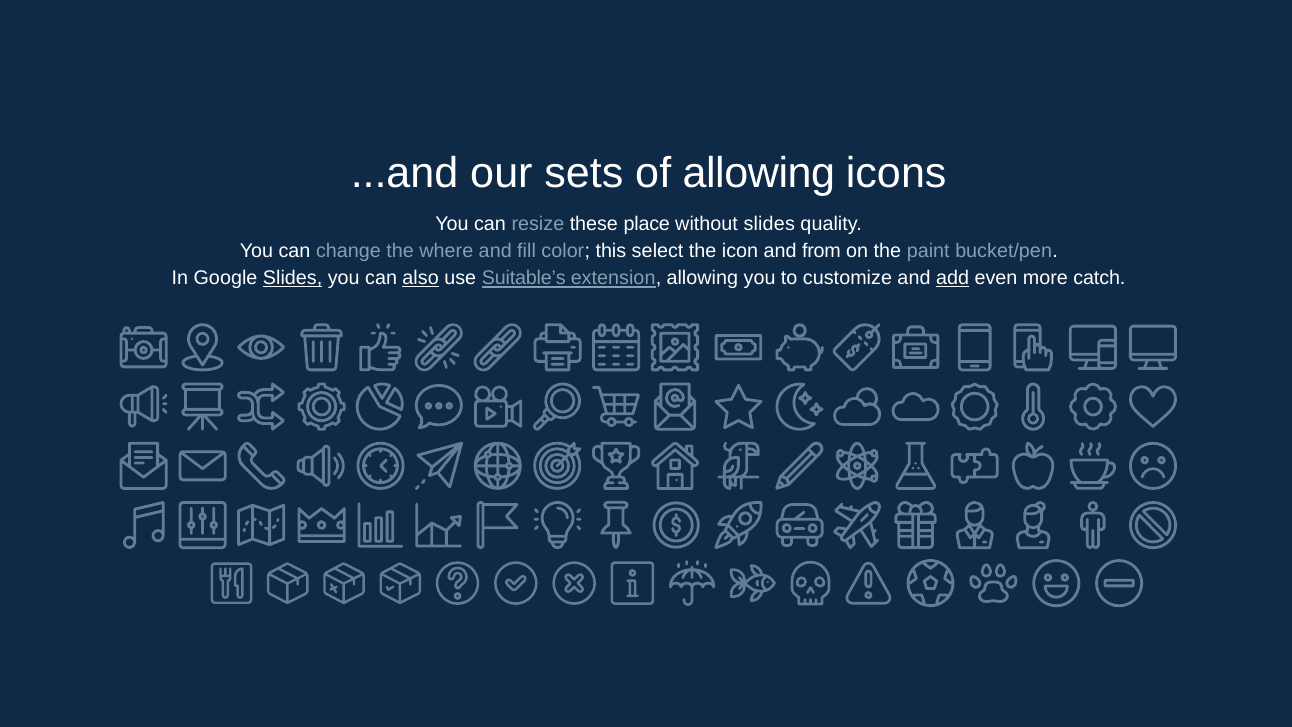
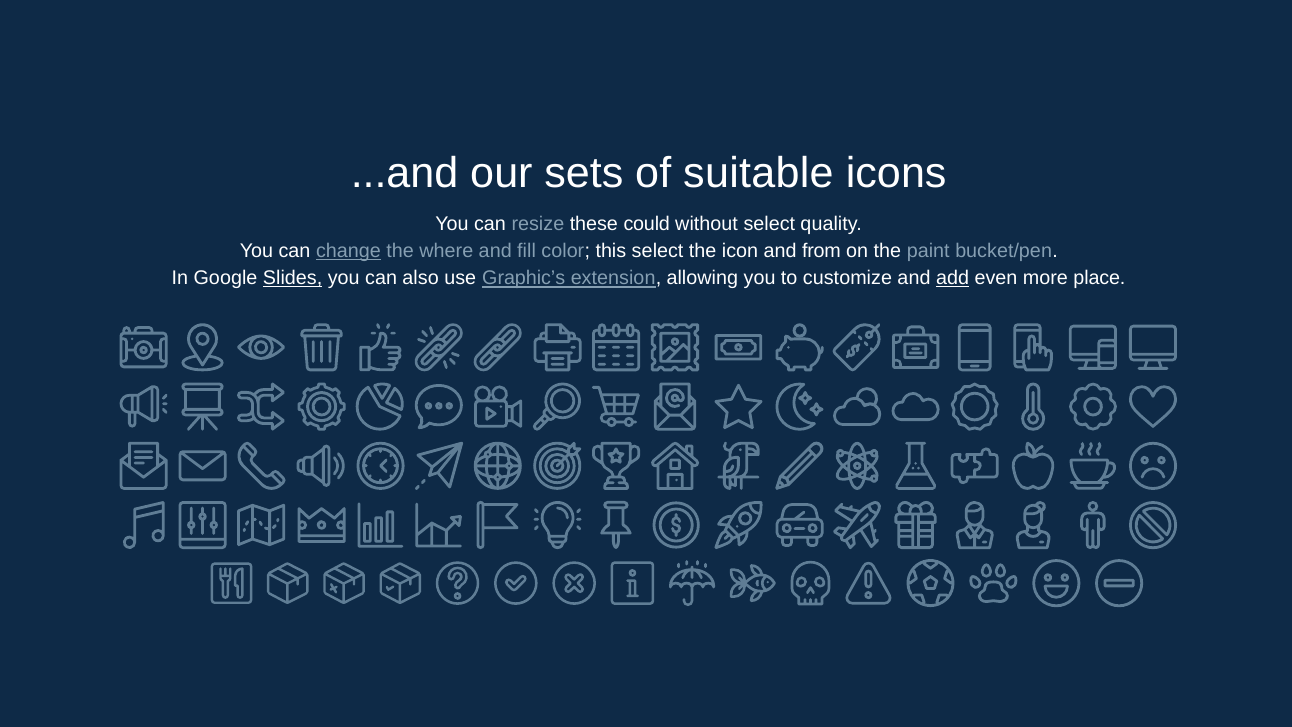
of allowing: allowing -> suitable (758, 174)
place: place -> could (647, 224)
without slides: slides -> select (769, 224)
change underline: none -> present (348, 251)
also underline: present -> none (421, 278)
Suitable’s: Suitable’s -> Graphic’s (524, 278)
catch: catch -> place (1099, 278)
